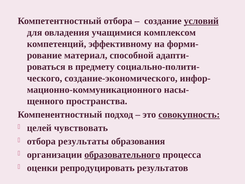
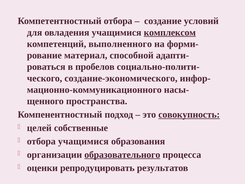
условий underline: present -> none (201, 21)
комплексом underline: none -> present (170, 32)
эффективному: эффективному -> выполненного (120, 44)
предмету: предмету -> пробелов (95, 67)
чувствовать: чувствовать -> собственные (81, 128)
отбора результаты: результаты -> учащимися (83, 141)
